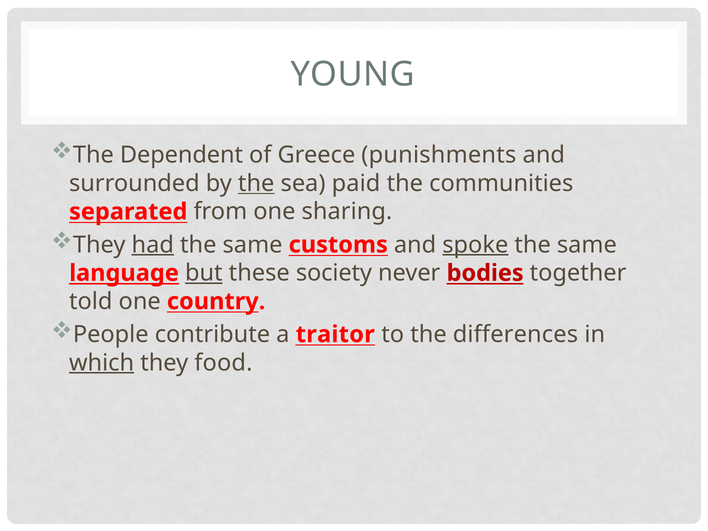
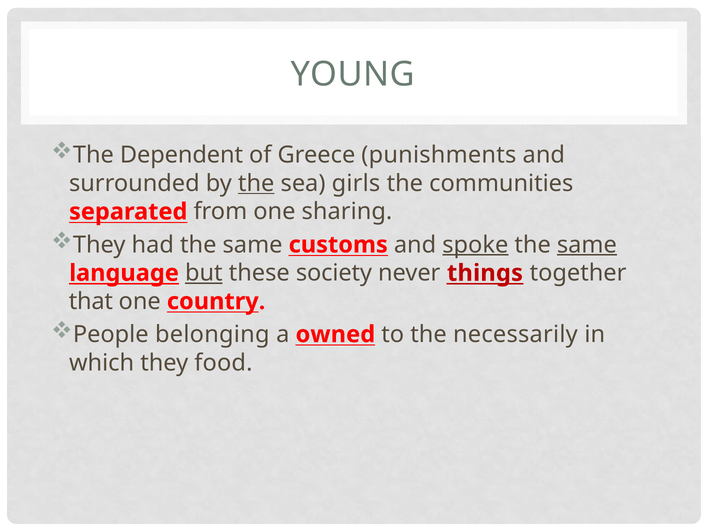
paid: paid -> girls (356, 183)
had underline: present -> none (153, 245)
same underline: none -> present (587, 245)
bodies: bodies -> things (485, 273)
told: told -> that (91, 301)
contribute: contribute -> belonging (212, 334)
traitor: traitor -> owned (335, 334)
differences: differences -> necessarily (515, 334)
which underline: present -> none (102, 363)
